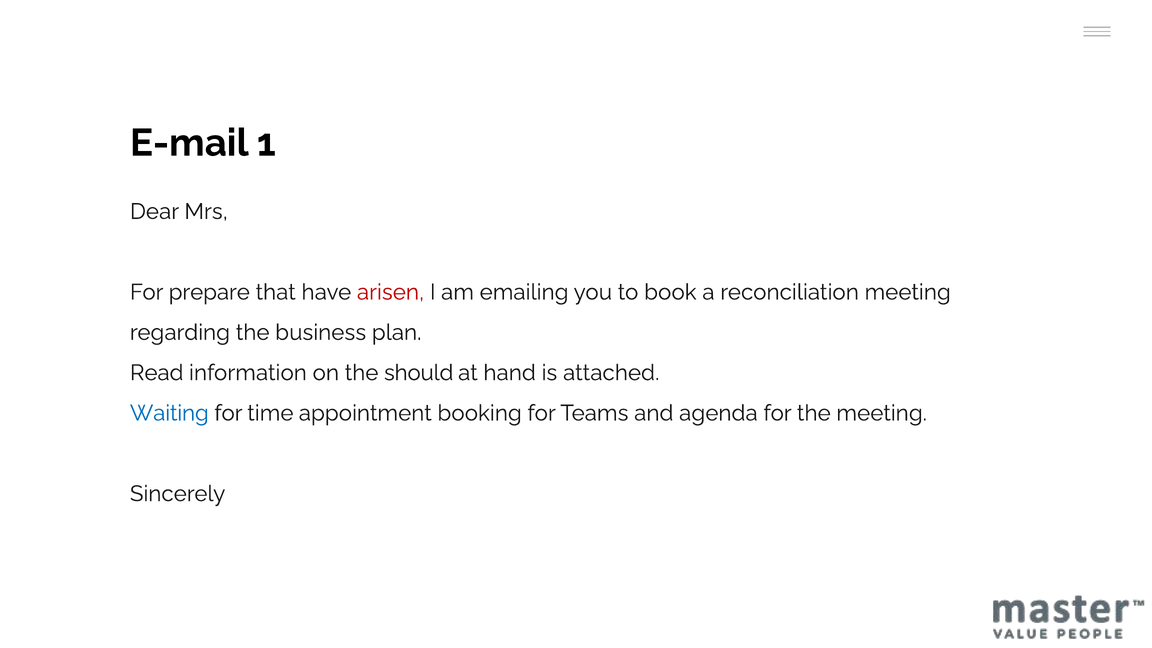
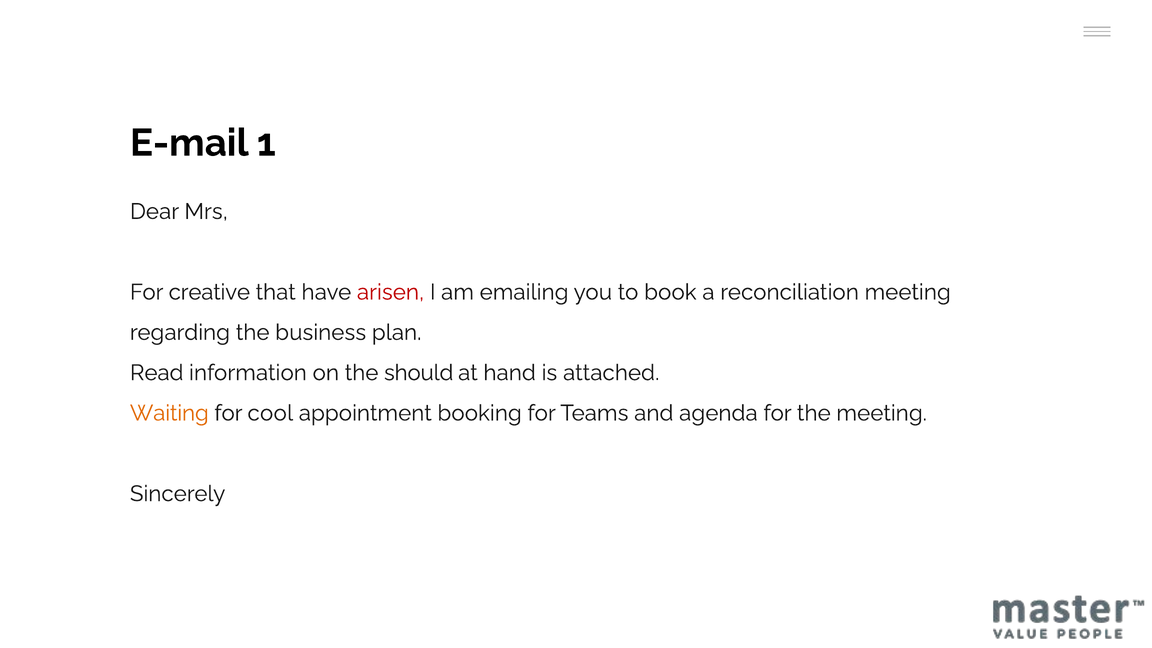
prepare: prepare -> creative (209, 292)
Waiting colour: blue -> orange (169, 413)
time: time -> cool (270, 413)
